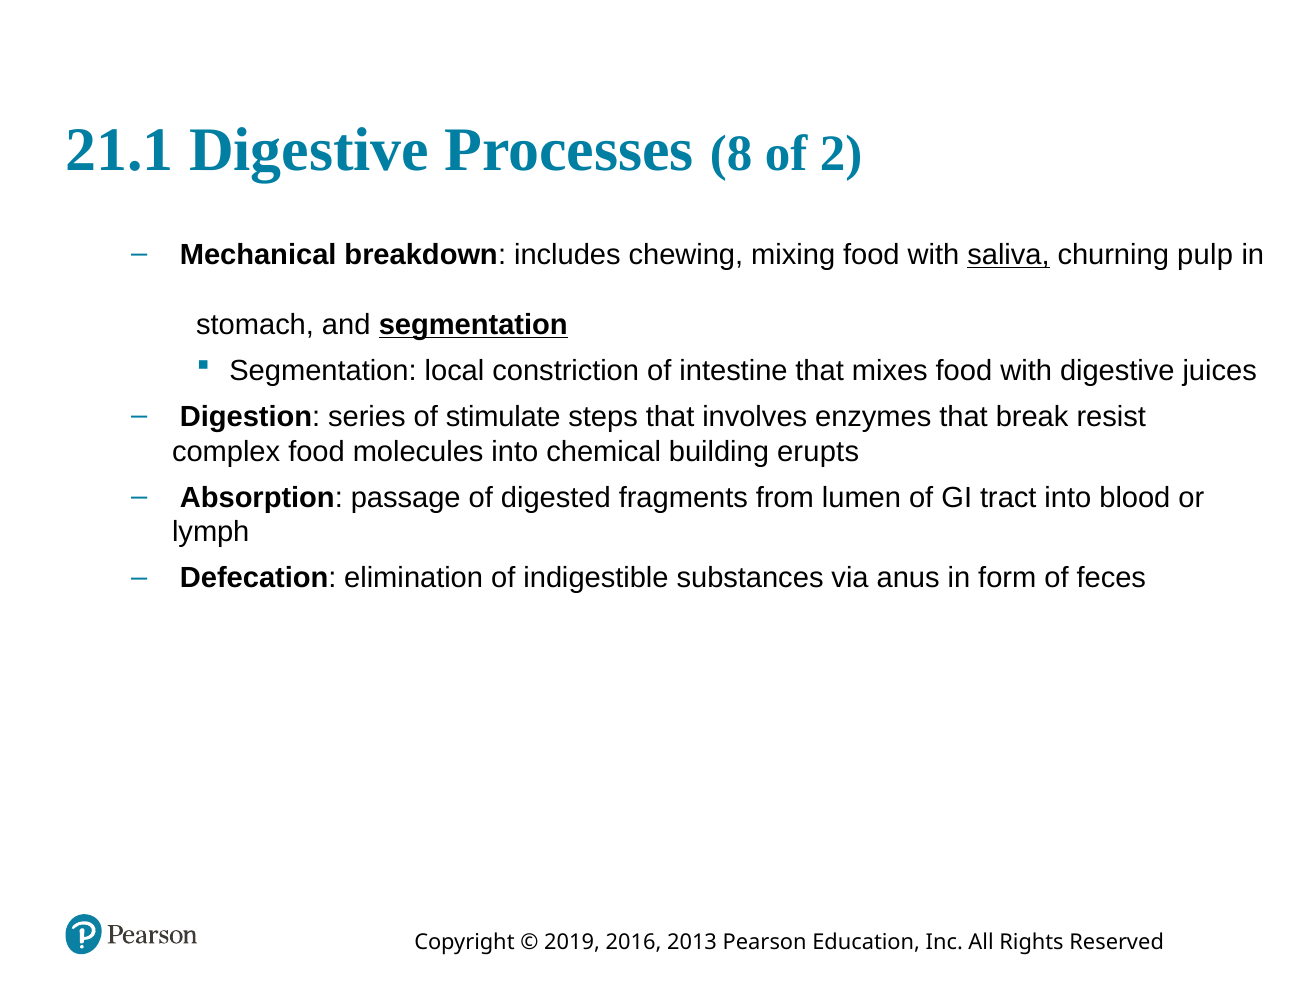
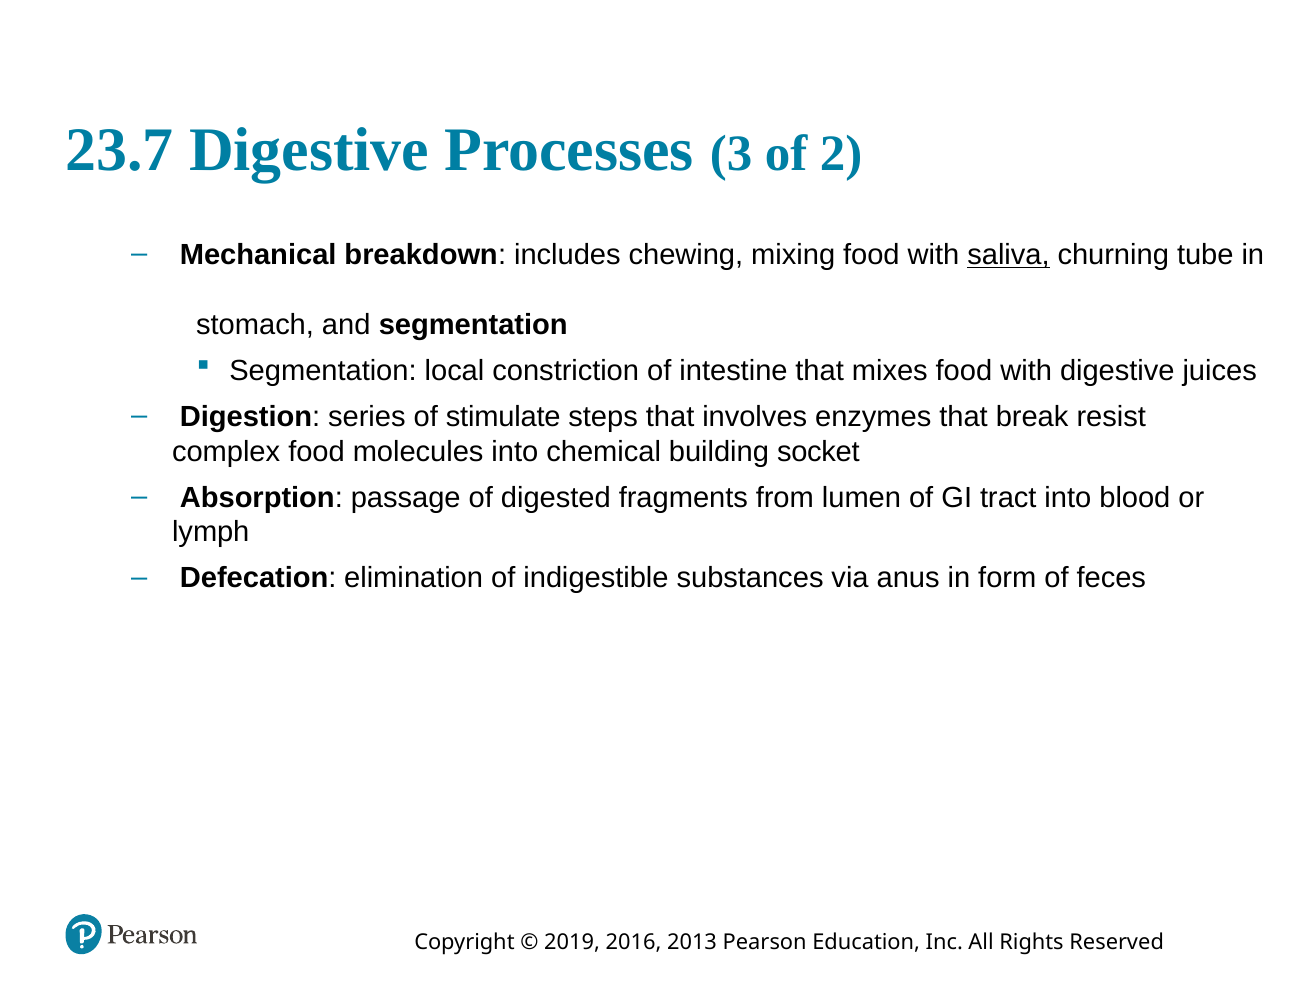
21.1: 21.1 -> 23.7 (120, 150)
8: 8 -> 3 (731, 154)
pulp: pulp -> tube (1205, 255)
segmentation underline: present -> none (473, 325)
erupts: erupts -> socket (818, 452)
